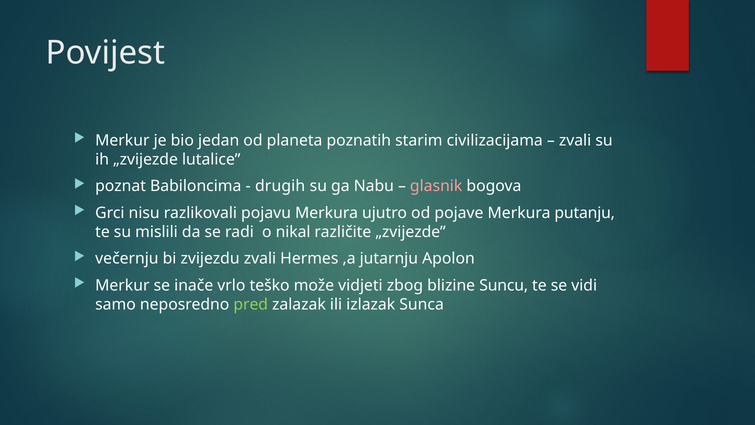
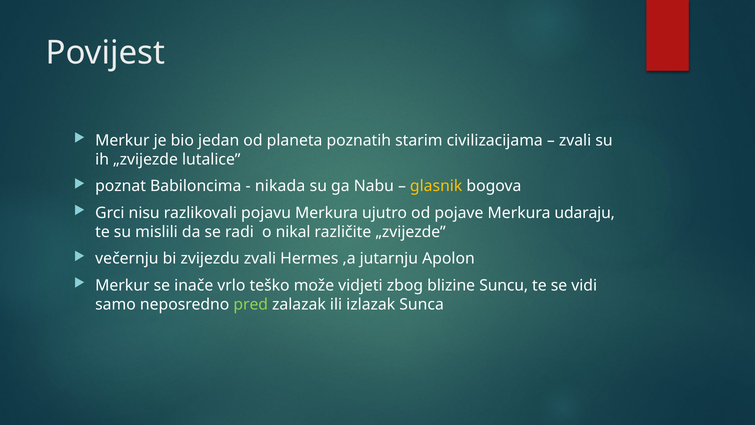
drugih: drugih -> nikada (280, 186)
glasnik colour: pink -> yellow (436, 186)
putanju: putanju -> udaraju (585, 213)
